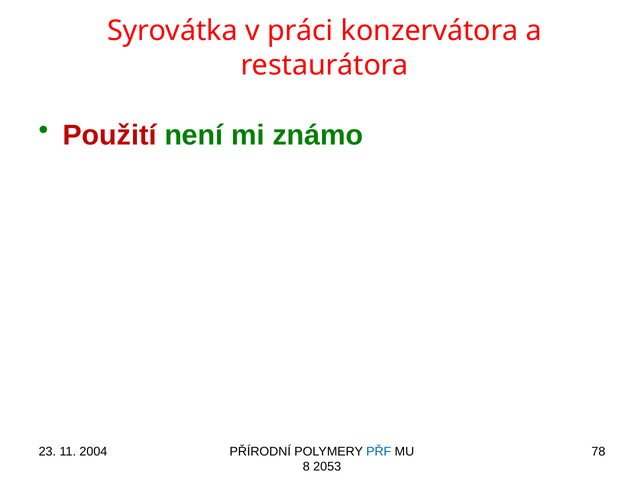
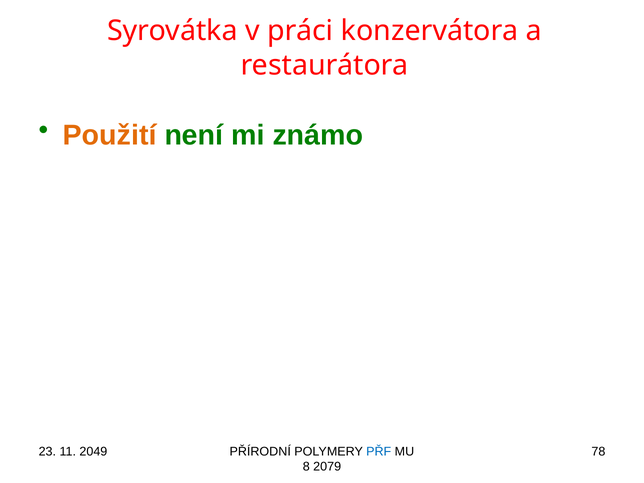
Použití colour: red -> orange (110, 135)
2004: 2004 -> 2049 (93, 451)
2053: 2053 -> 2079 (327, 466)
